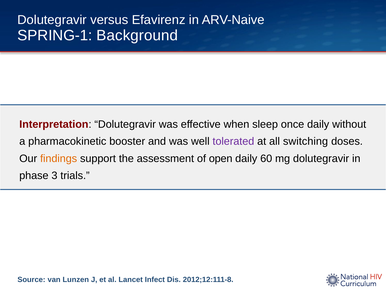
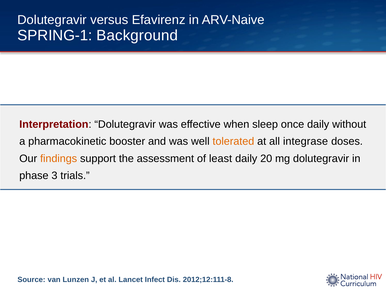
tolerated colour: purple -> orange (233, 142)
switching: switching -> integrase (305, 142)
open: open -> least (221, 159)
60: 60 -> 20 (266, 159)
